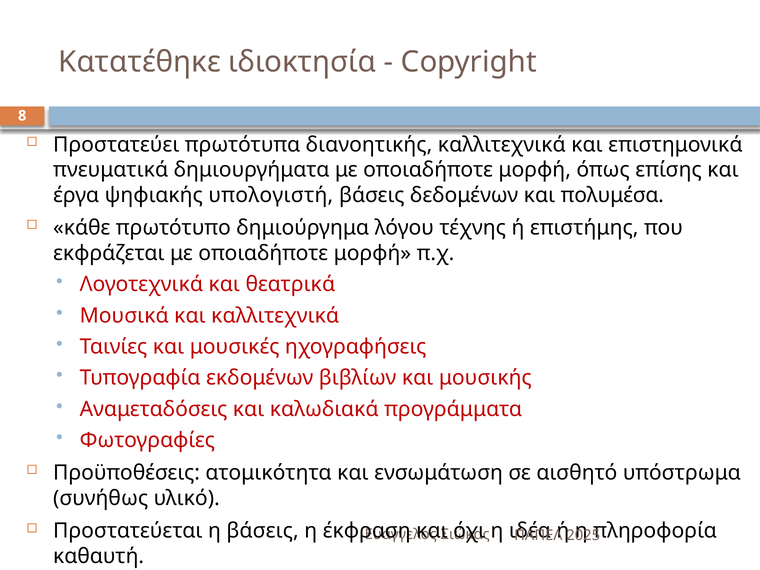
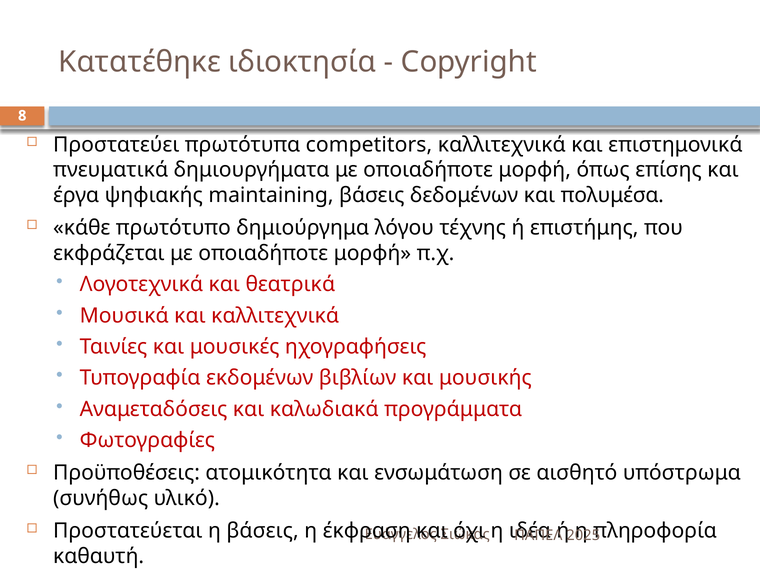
διανοητικής: διανοητικής -> competitors (369, 145)
υπολογιστή: υπολογιστή -> maintaining (271, 195)
